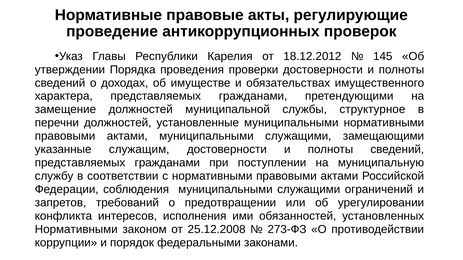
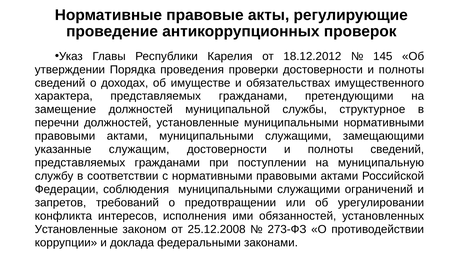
Нормативными: Нормативными -> Установленные (76, 230)
порядок: порядок -> доклада (132, 243)
